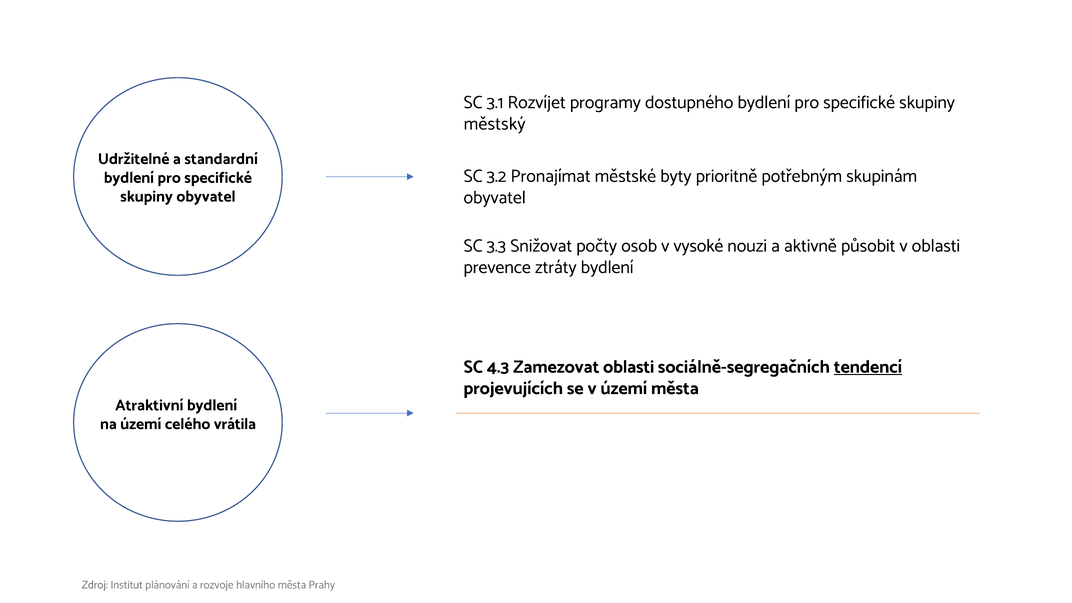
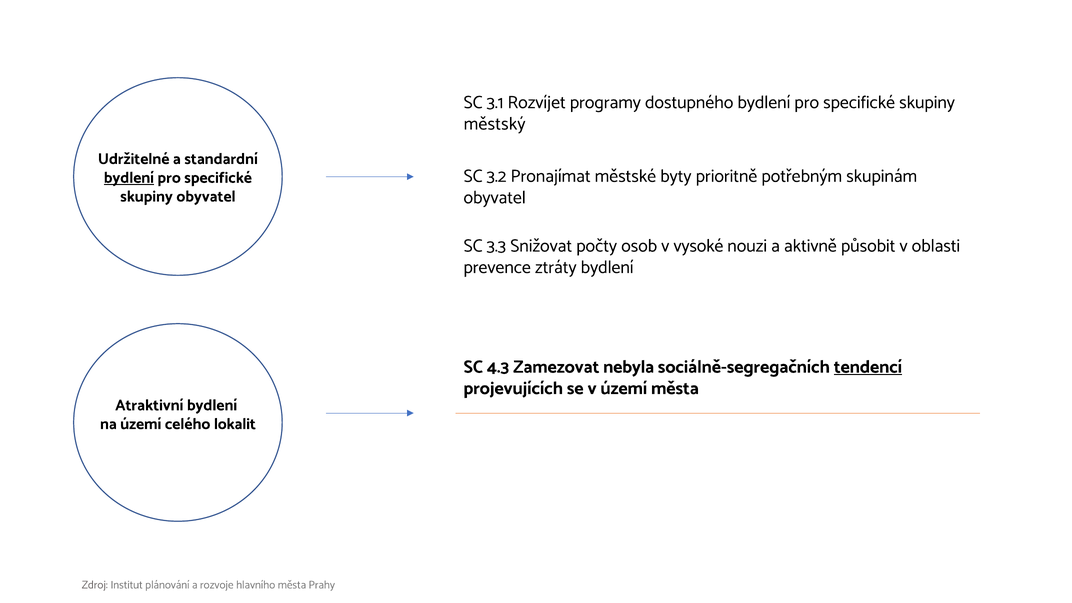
bydlení underline: none -> present (129, 178)
Zamezovat oblasti: oblasti -> nebyla (629, 367)
vrátila: vrátila -> lokalit (235, 424)
